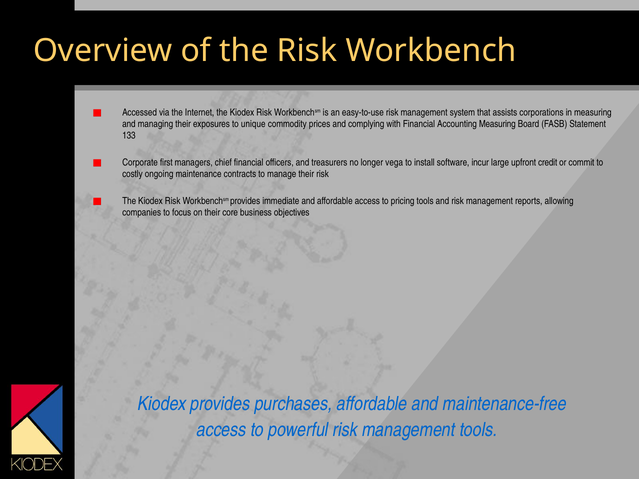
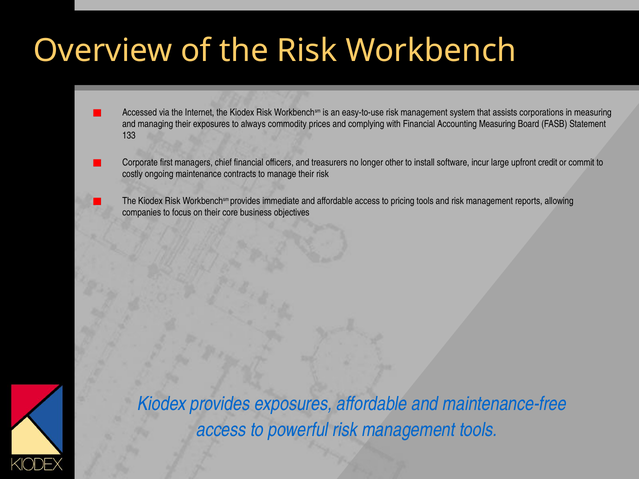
unique: unique -> always (253, 124)
vega: vega -> other (394, 163)
provides purchases: purchases -> exposures (294, 404)
